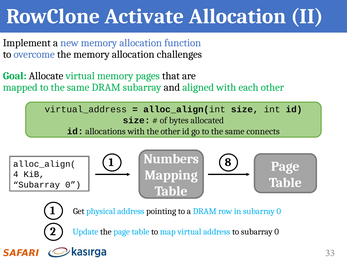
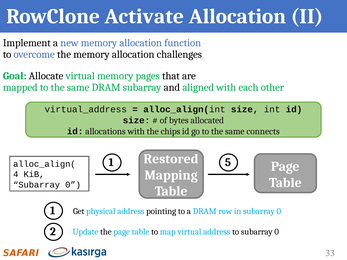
the other: other -> chips (170, 131)
Numbers: Numbers -> Restored (171, 159)
8: 8 -> 5 (228, 162)
